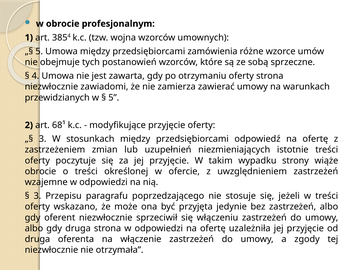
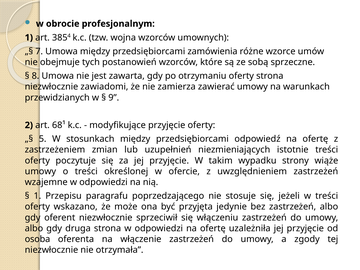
5: 5 -> 7 (39, 51)
4: 4 -> 8 (35, 76)
5: 5 -> 9 (114, 98)
3: 3 -> 5 (43, 139)
obrocie: obrocie -> umowy (40, 171)
3: 3 -> 1 (37, 196)
druga: druga -> osoba (37, 239)
